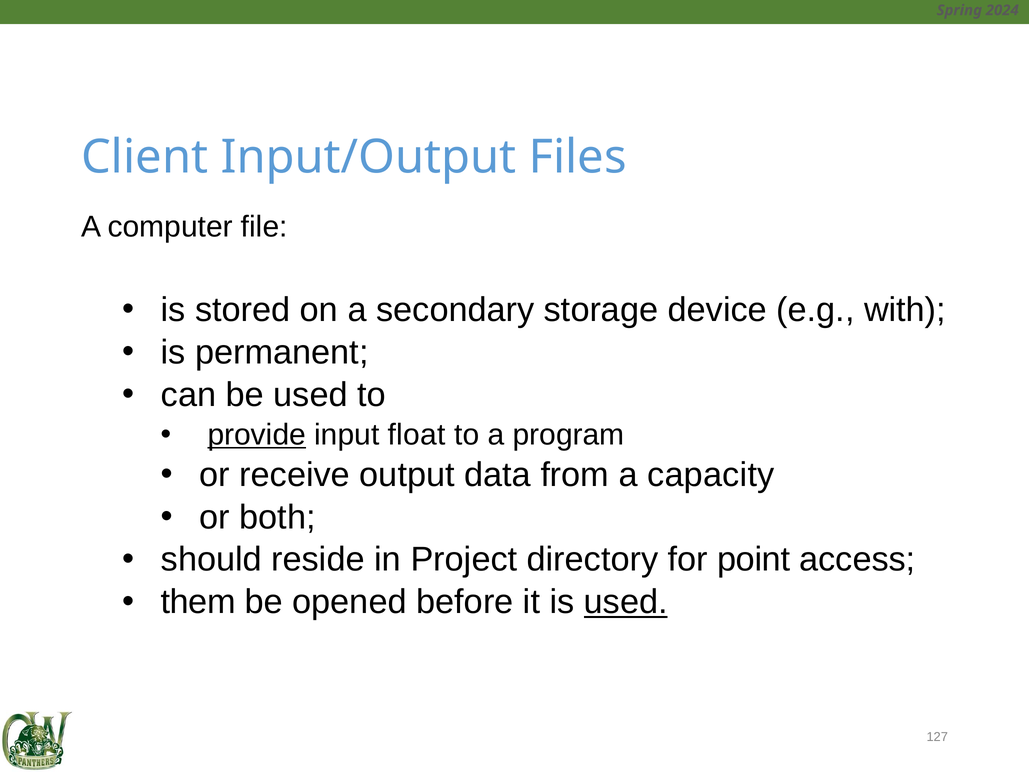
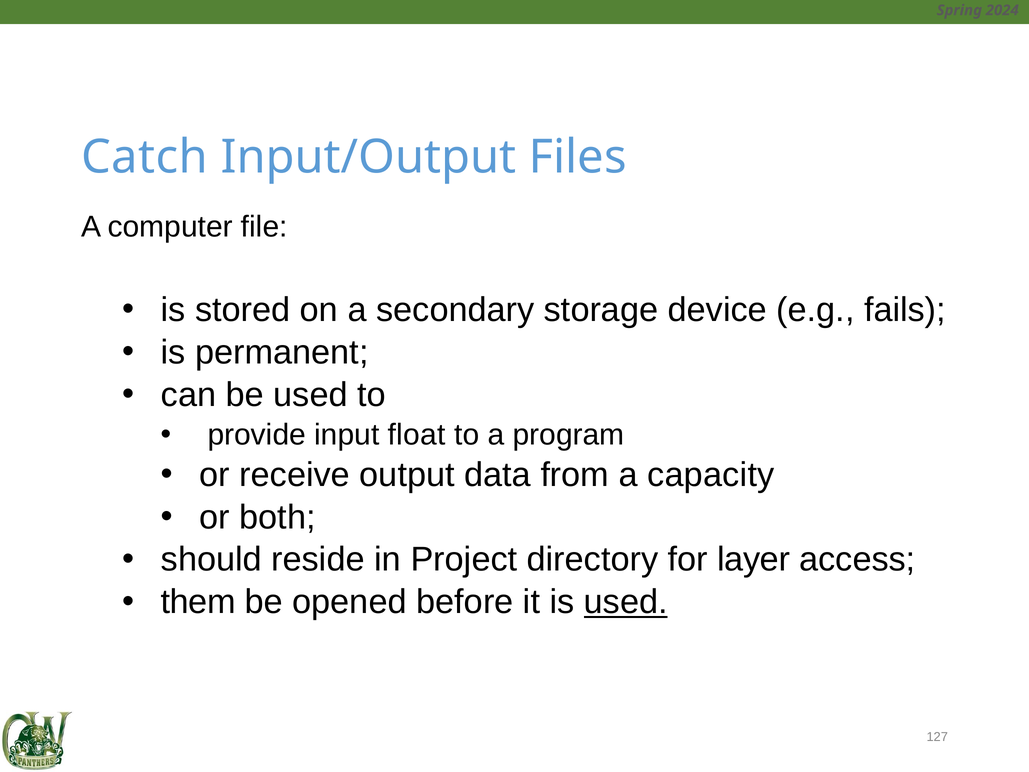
Client: Client -> Catch (145, 157)
with: with -> fails (905, 310)
provide underline: present -> none (257, 435)
point: point -> layer (754, 559)
